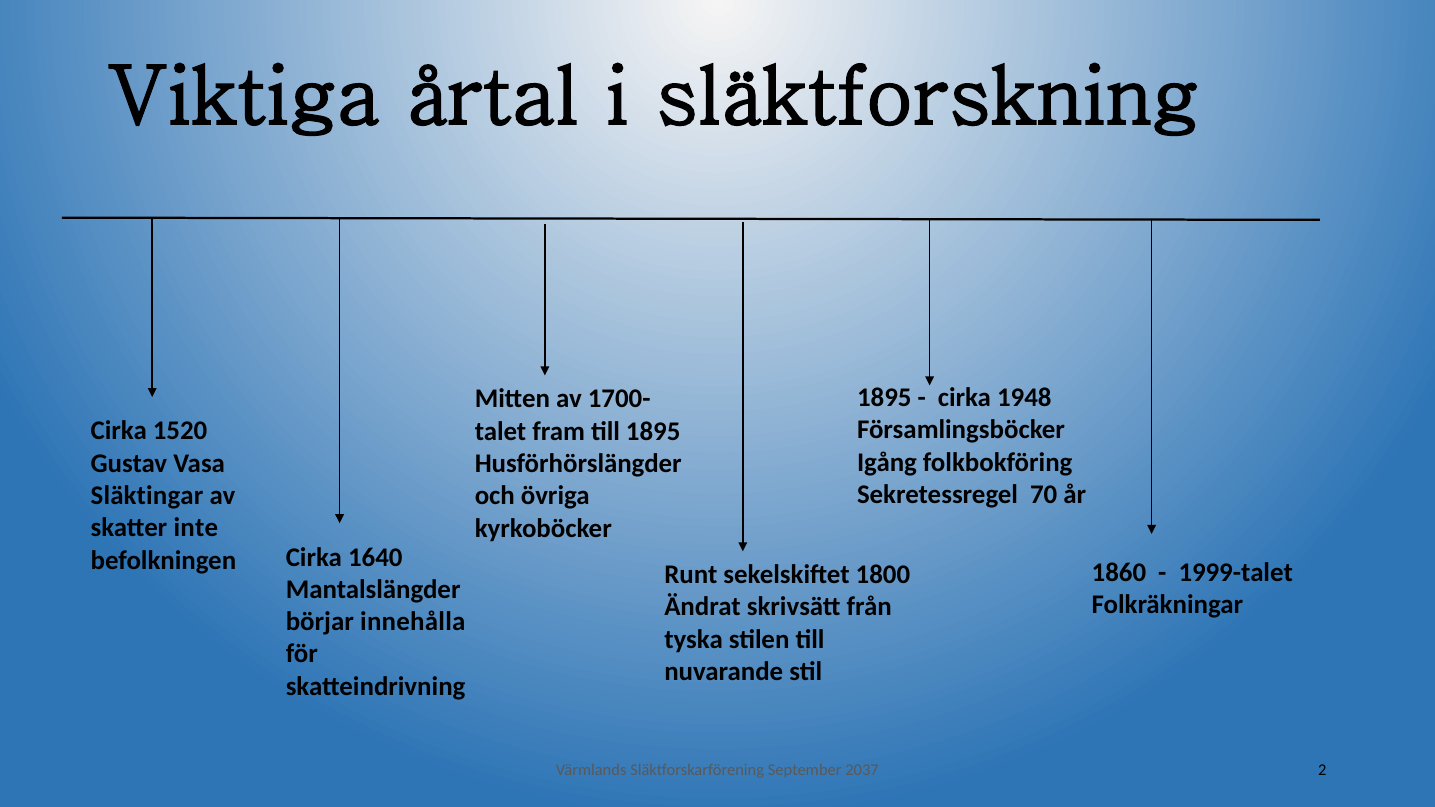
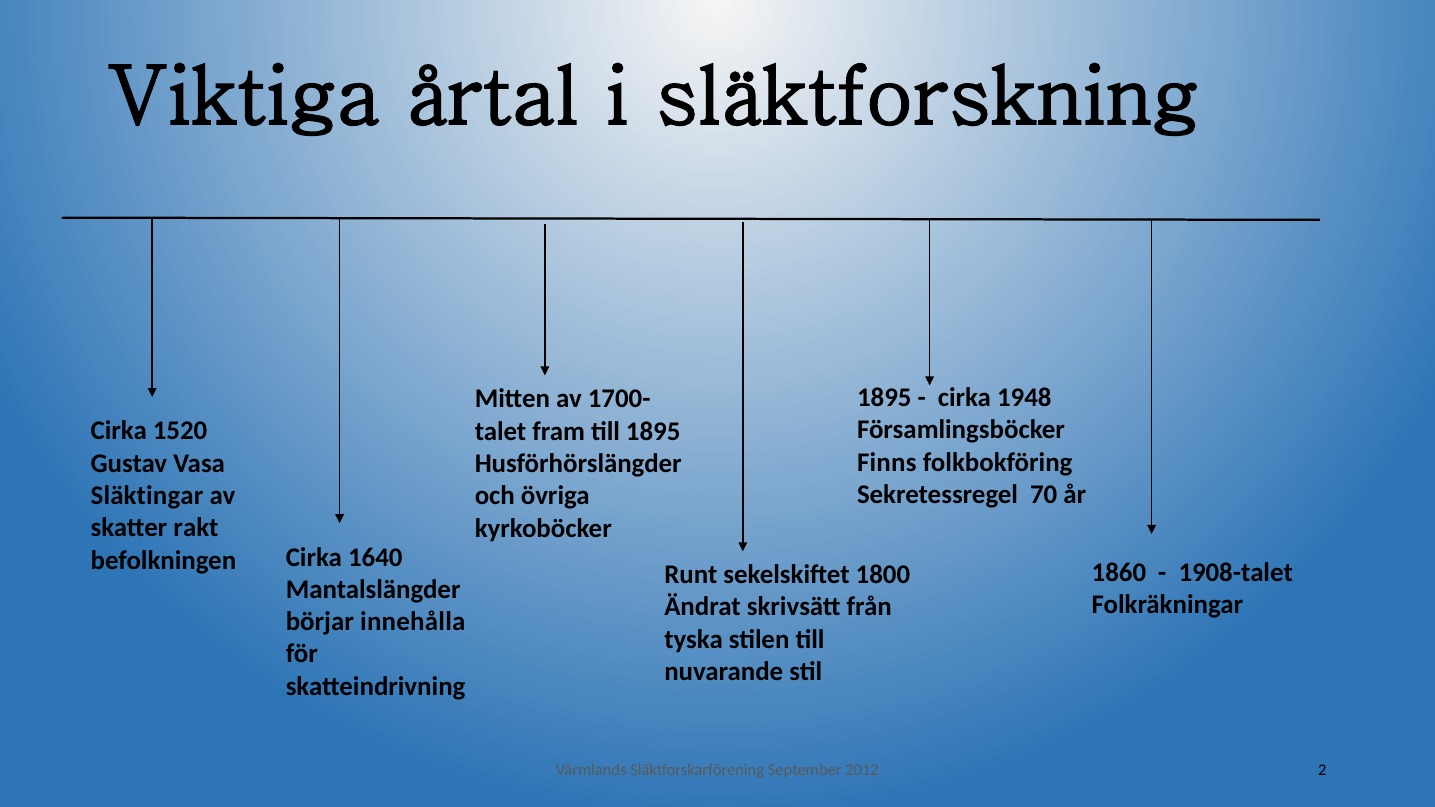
Igång: Igång -> Finns (887, 462)
inte: inte -> rakt (196, 528)
1999-talet: 1999-talet -> 1908-talet (1236, 573)
2037: 2037 -> 2012 (862, 770)
